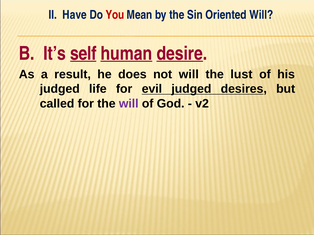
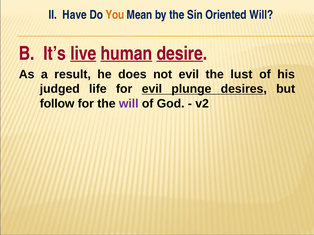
You colour: red -> orange (115, 15)
self: self -> live (83, 54)
not will: will -> evil (189, 74)
evil judged: judged -> plunge (191, 89)
called: called -> follow (57, 104)
